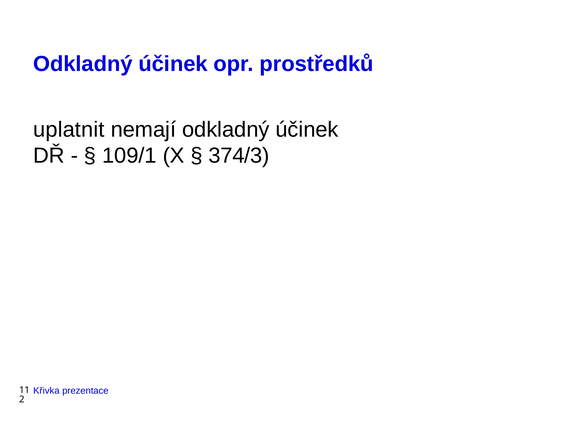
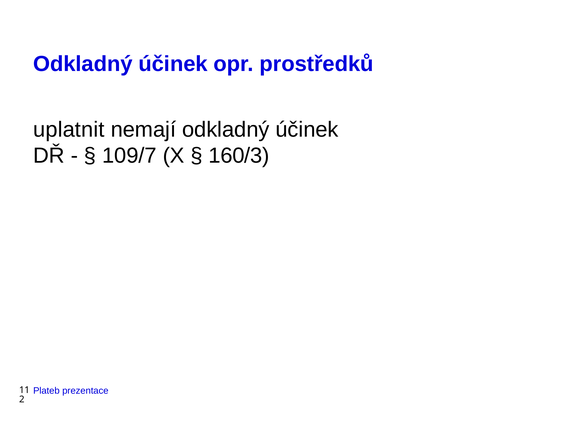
109/1: 109/1 -> 109/7 (129, 156)
374/3: 374/3 -> 160/3 (239, 156)
Křivka: Křivka -> Plateb (46, 391)
